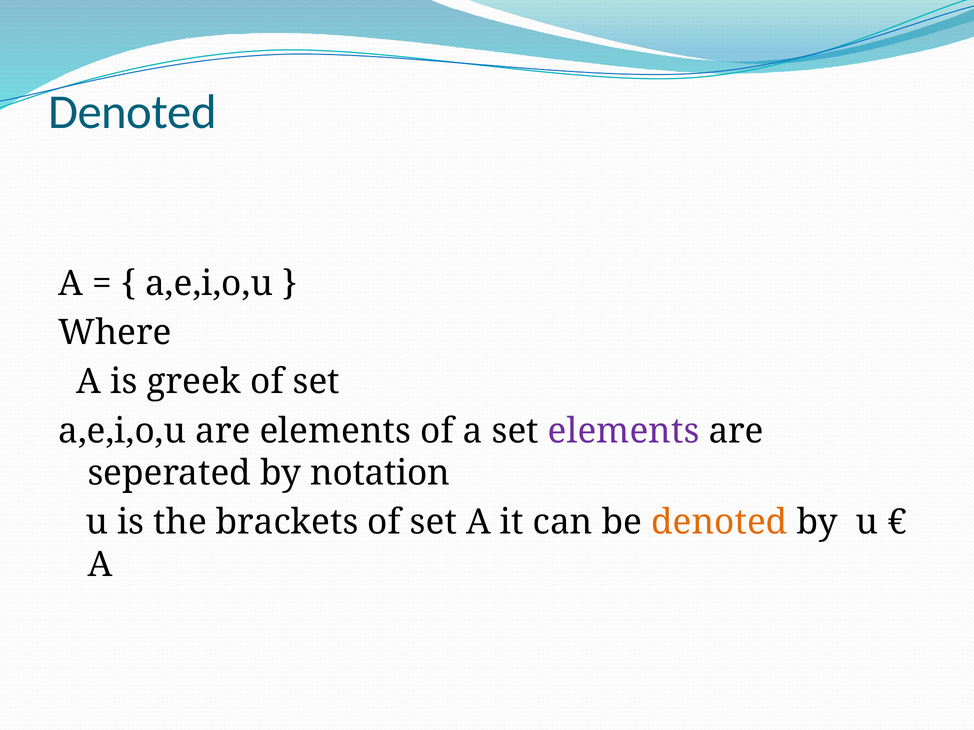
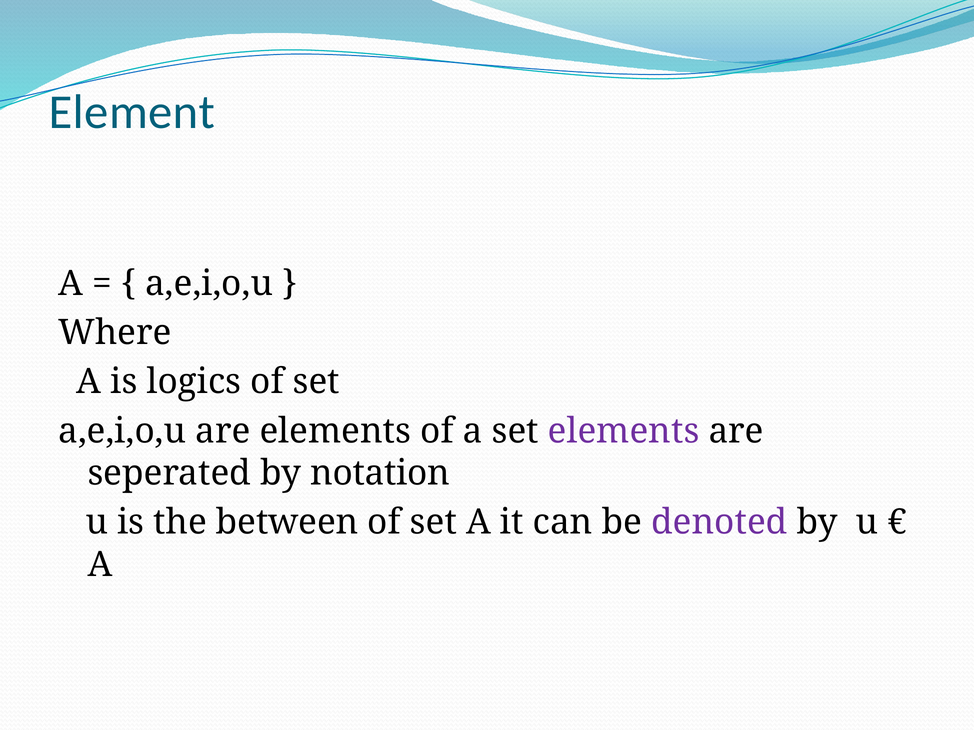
Denoted: Denoted -> Element (132, 112)
greek: greek -> logics (194, 382)
brackets: brackets -> between (287, 523)
denoted colour: orange -> purple (719, 523)
